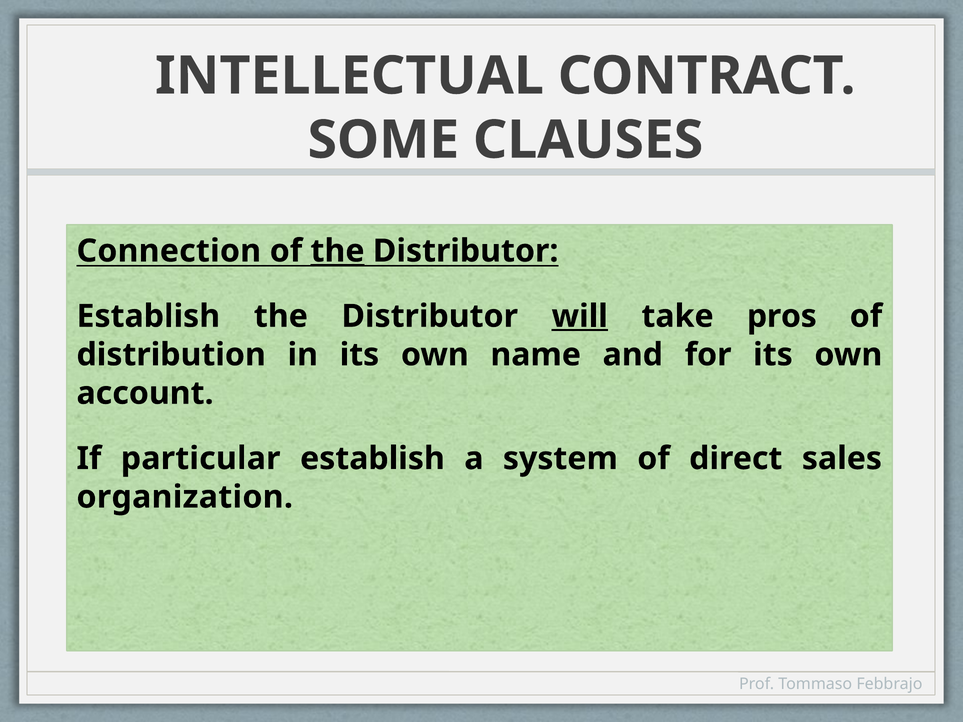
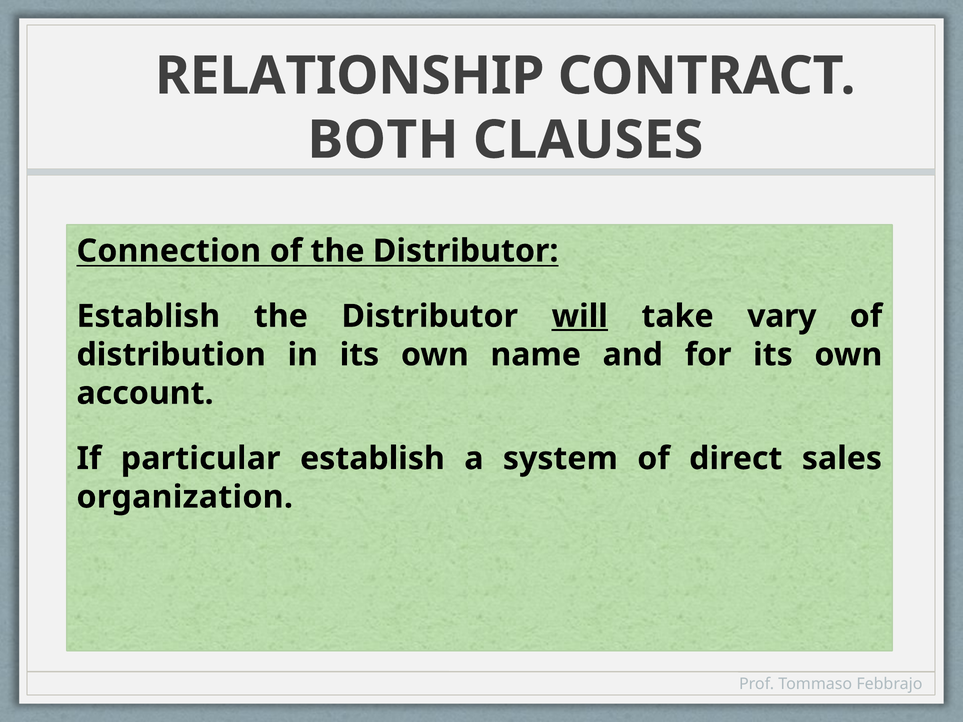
INTELLECTUAL: INTELLECTUAL -> RELATIONSHIP (350, 76)
SOME: SOME -> BOTH (383, 140)
the underline: present -> none (338, 251)
pros: pros -> vary (782, 316)
